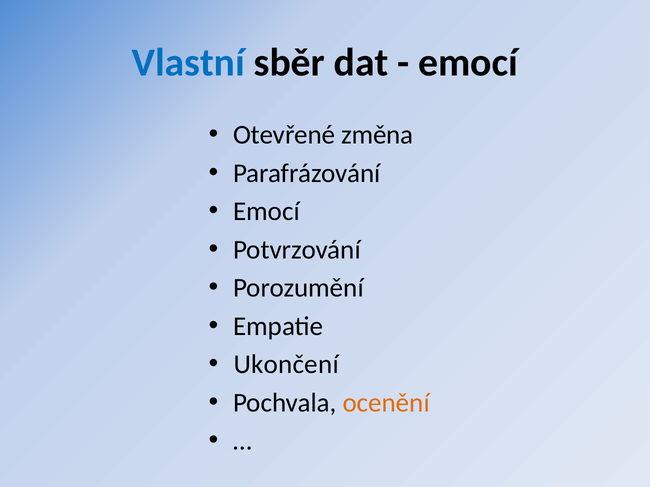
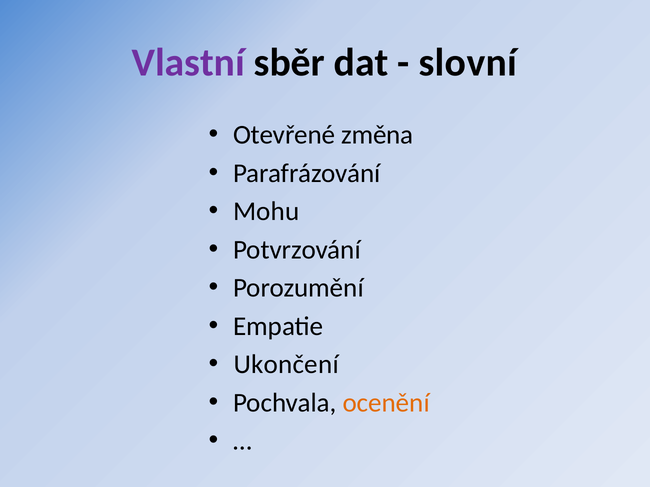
Vlastní colour: blue -> purple (188, 63)
emocí: emocí -> slovní (468, 63)
Emocí: Emocí -> Mohu (266, 212)
